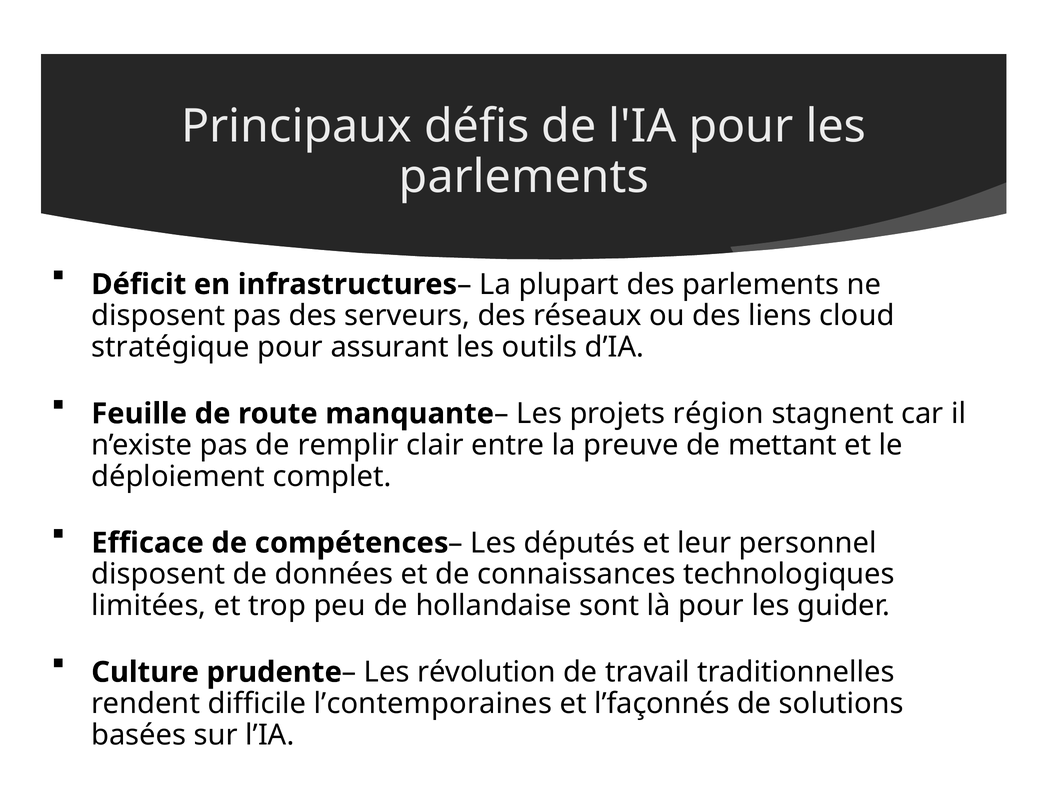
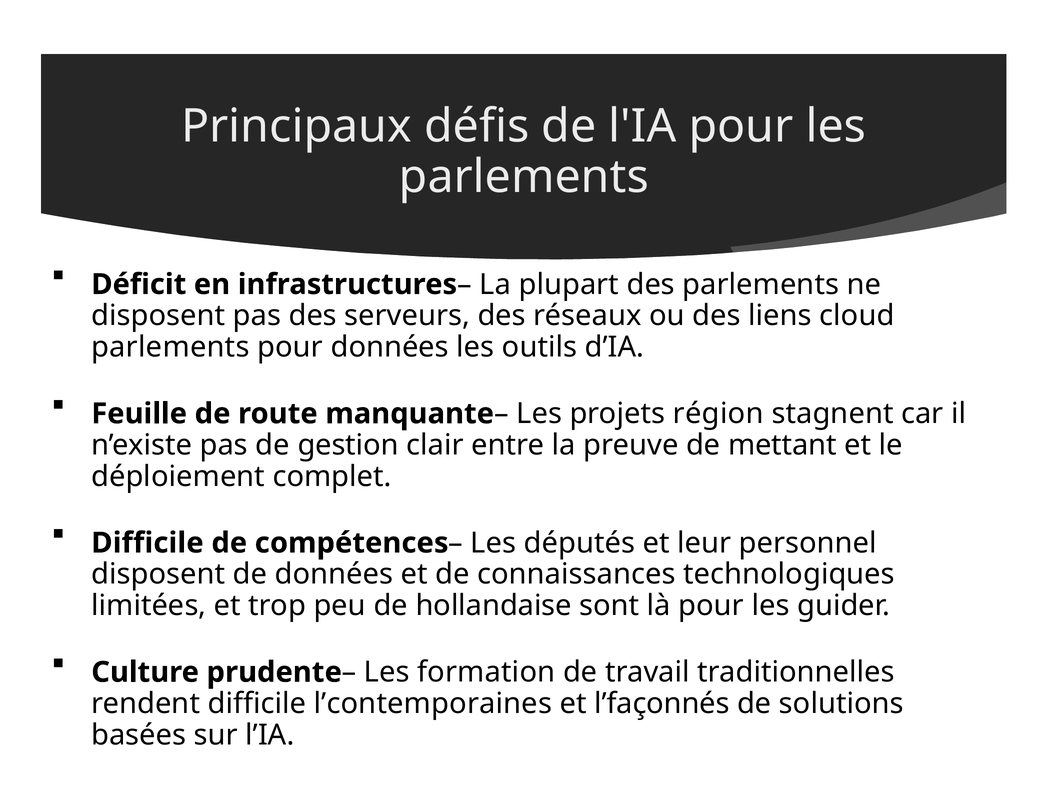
stratégique: stratégique -> parlements (170, 347)
pour assurant: assurant -> données (390, 347)
remplir: remplir -> gestion (348, 445)
Efficace: Efficace -> Difficile (147, 543)
révolution: révolution -> formation (486, 672)
